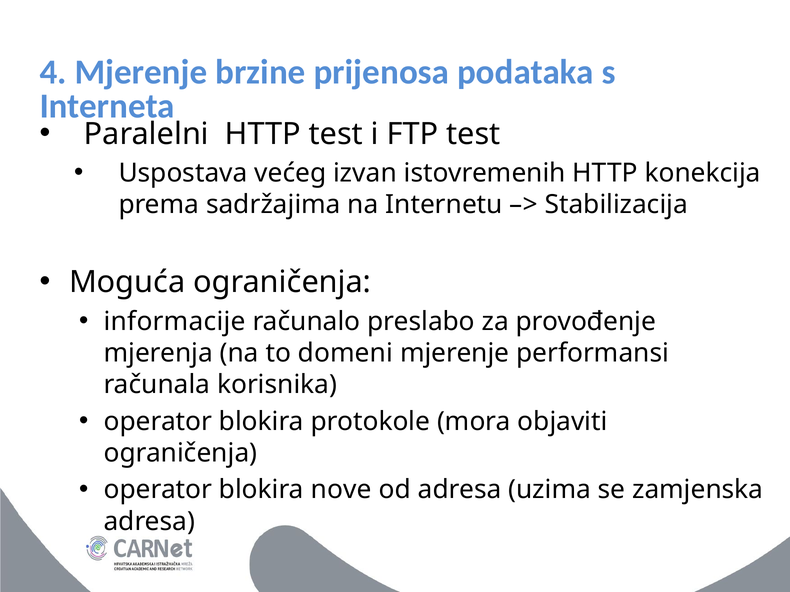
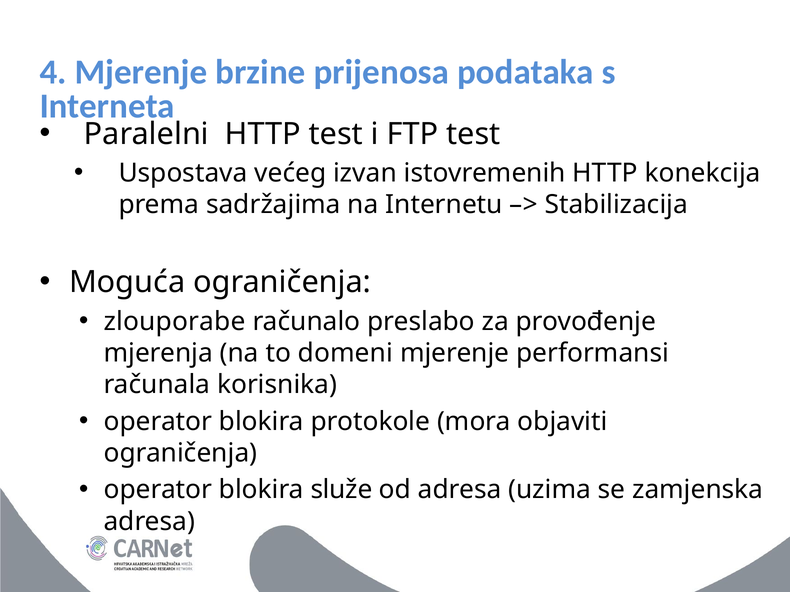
informacije: informacije -> zlouporabe (175, 322)
nove: nove -> služe (342, 490)
